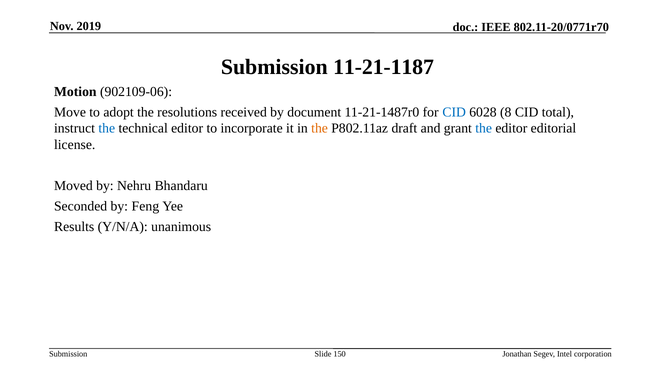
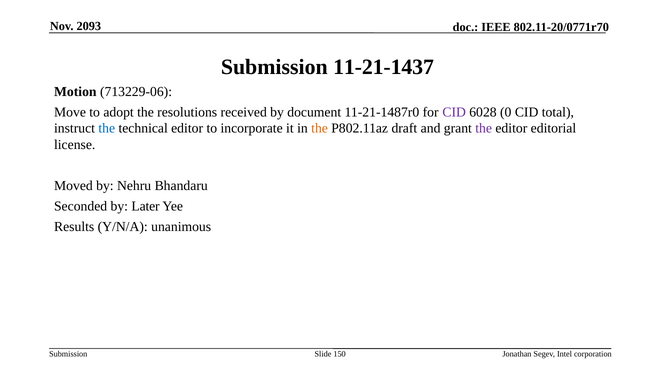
2019: 2019 -> 2093 (89, 26)
11-21-1187: 11-21-1187 -> 11-21-1437 (384, 67)
902109-06: 902109-06 -> 713229-06 (136, 91)
CID colour: blue -> purple (454, 112)
8: 8 -> 0 (506, 112)
the colour: blue -> purple (484, 128)
Feng: Feng -> Later (146, 206)
